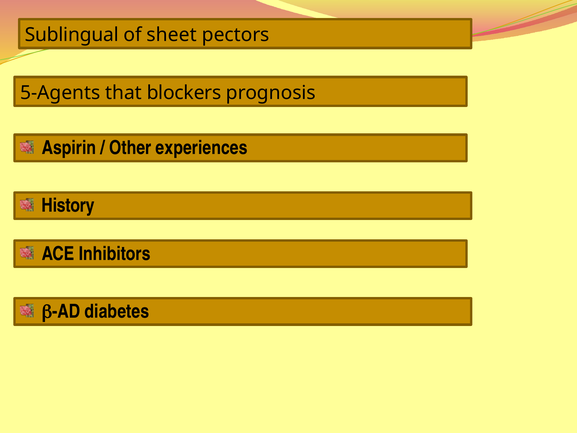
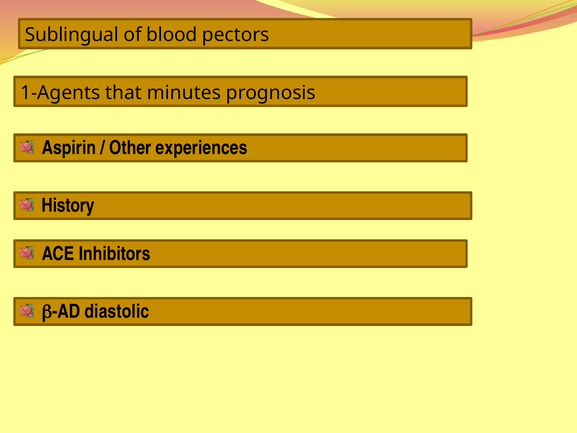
sheet: sheet -> blood (172, 35)
5-Agents: 5-Agents -> 1-Agents (60, 93)
blockers: blockers -> minutes (184, 93)
diabetes: diabetes -> diastolic (117, 311)
